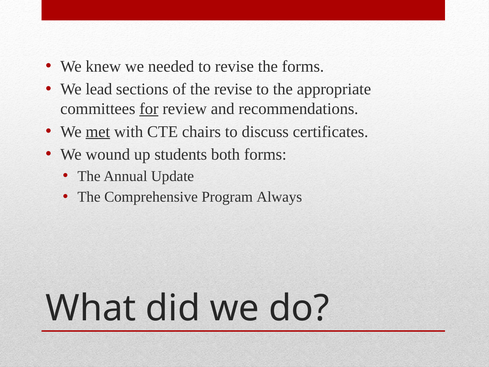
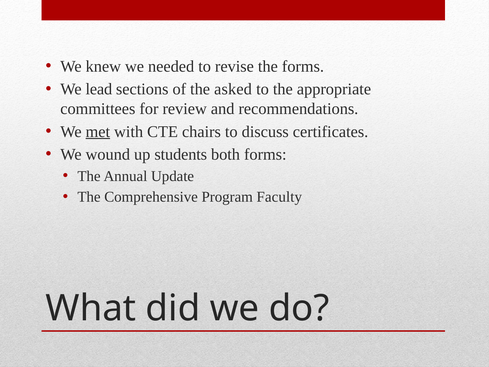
the revise: revise -> asked (233, 89)
for underline: present -> none (149, 109)
Always: Always -> Faculty (279, 197)
